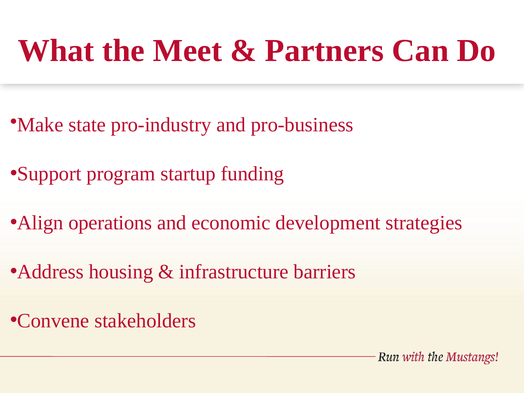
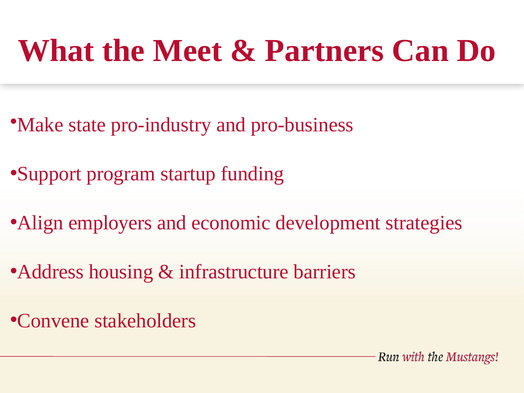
operations: operations -> employers (110, 223)
